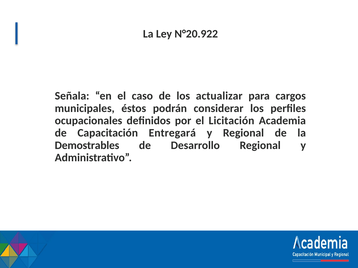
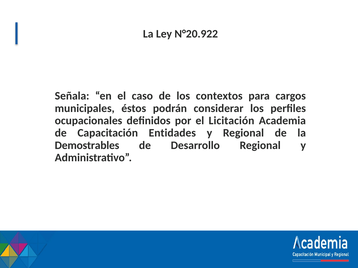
actualizar: actualizar -> contextos (219, 96)
Entregará: Entregará -> Entidades (172, 133)
